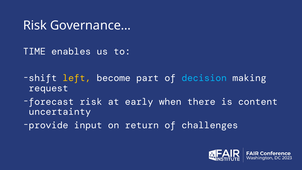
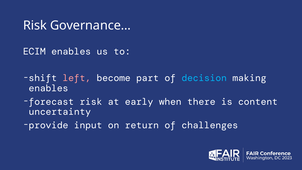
TIME: TIME -> ECIM (34, 51)
left colour: yellow -> pink (77, 78)
request: request -> enables (48, 88)
